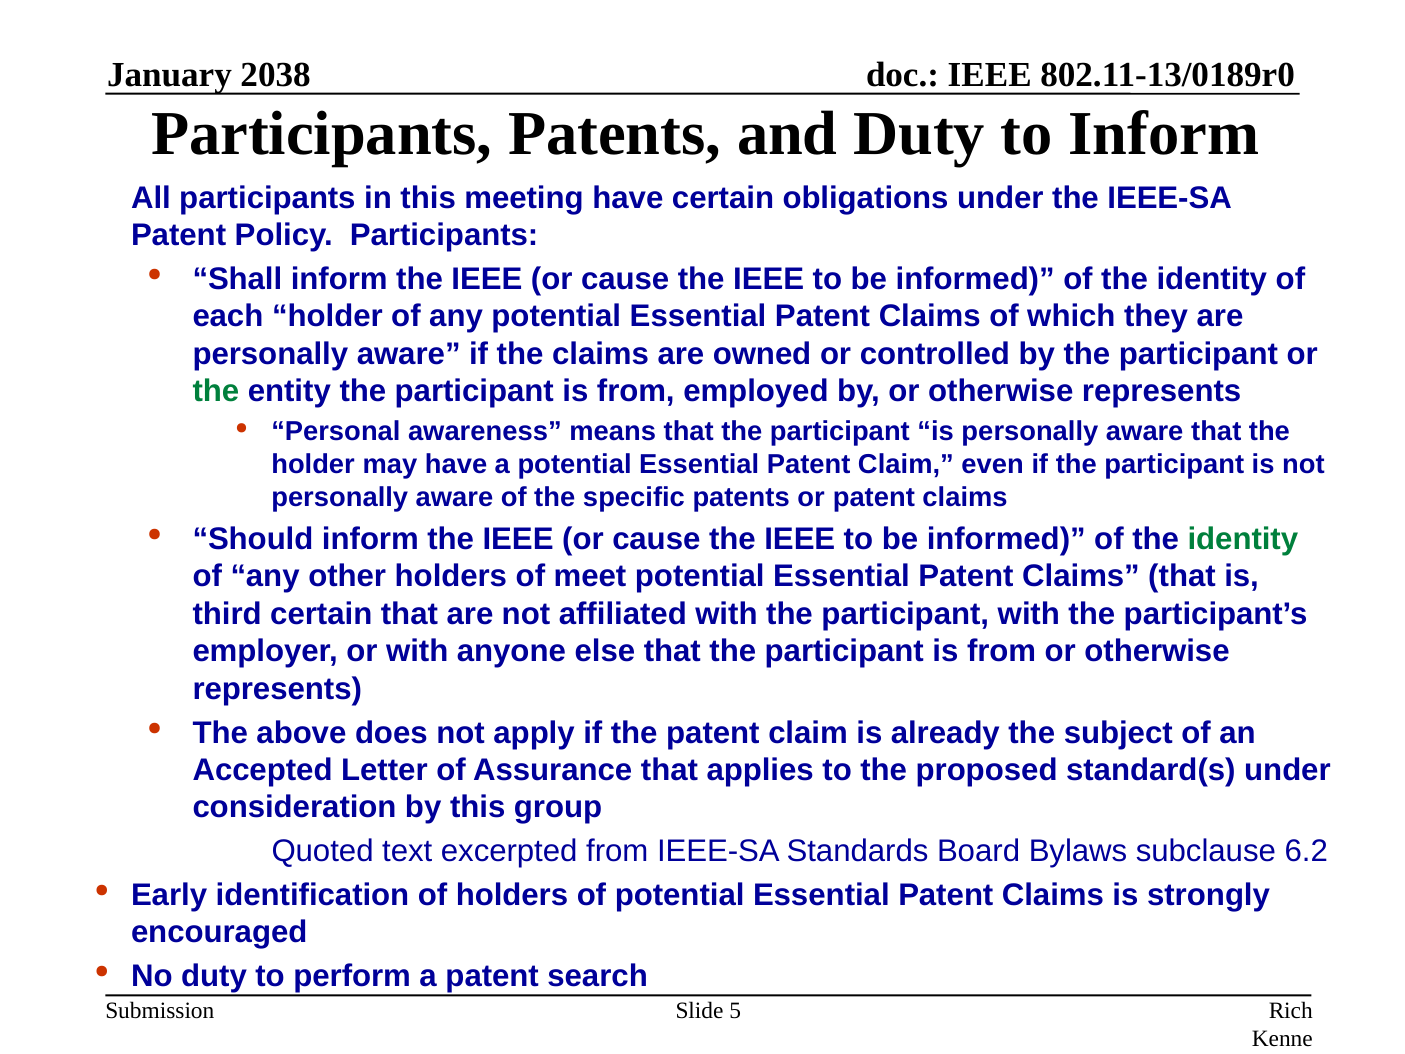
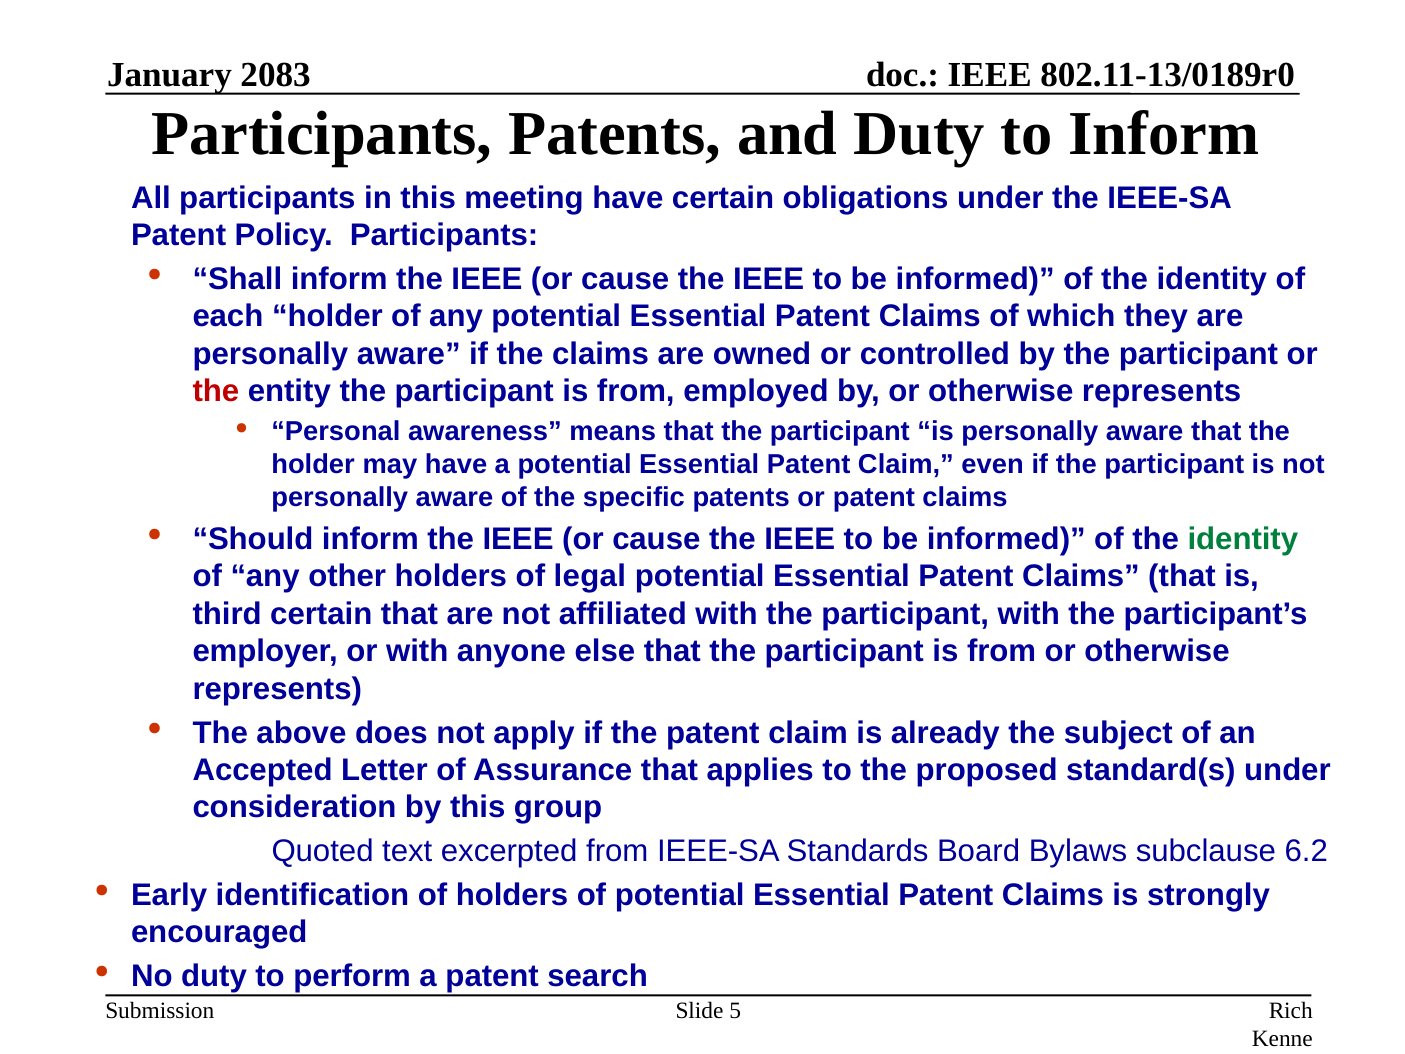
2038: 2038 -> 2083 (276, 75)
the colour: green -> red (216, 391)
meet: meet -> legal (590, 576)
